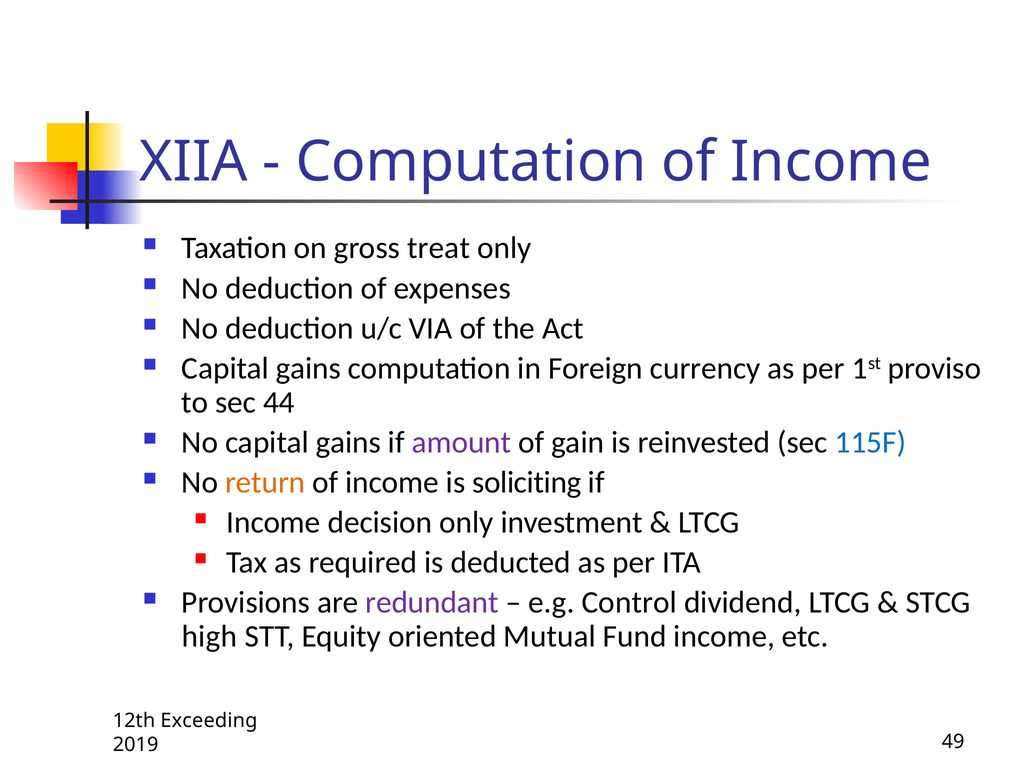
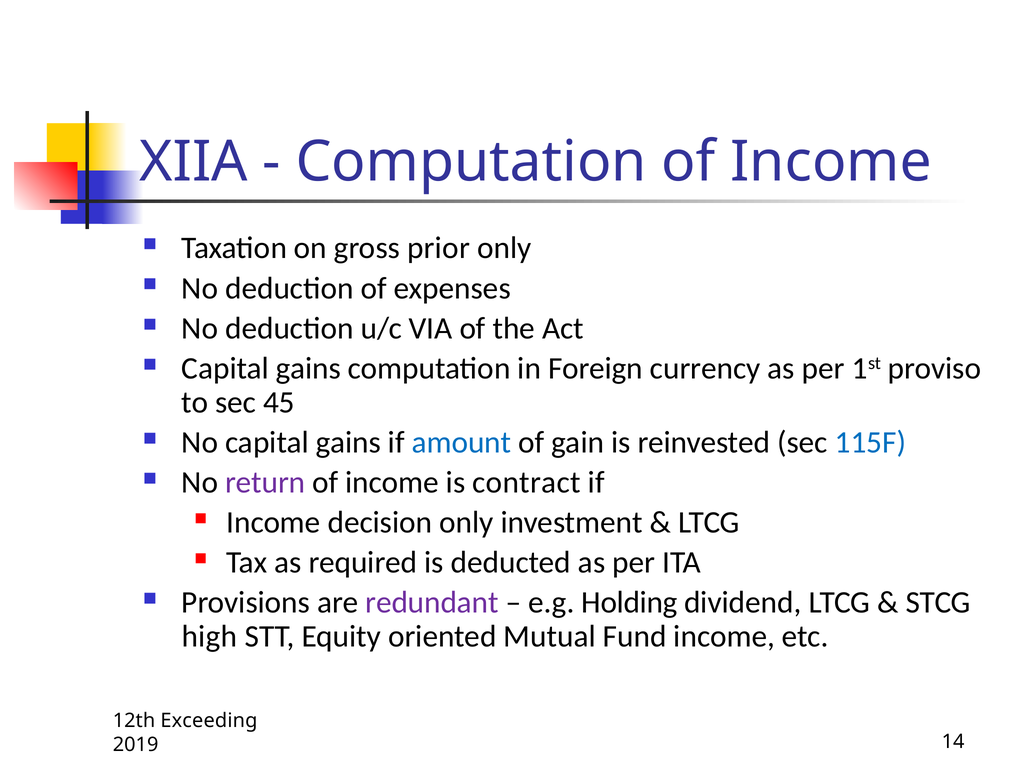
treat: treat -> prior (438, 248)
44: 44 -> 45 (279, 402)
amount colour: purple -> blue (461, 443)
return colour: orange -> purple (265, 483)
soliciting: soliciting -> contract (527, 483)
Control: Control -> Holding (629, 603)
49: 49 -> 14 (953, 742)
